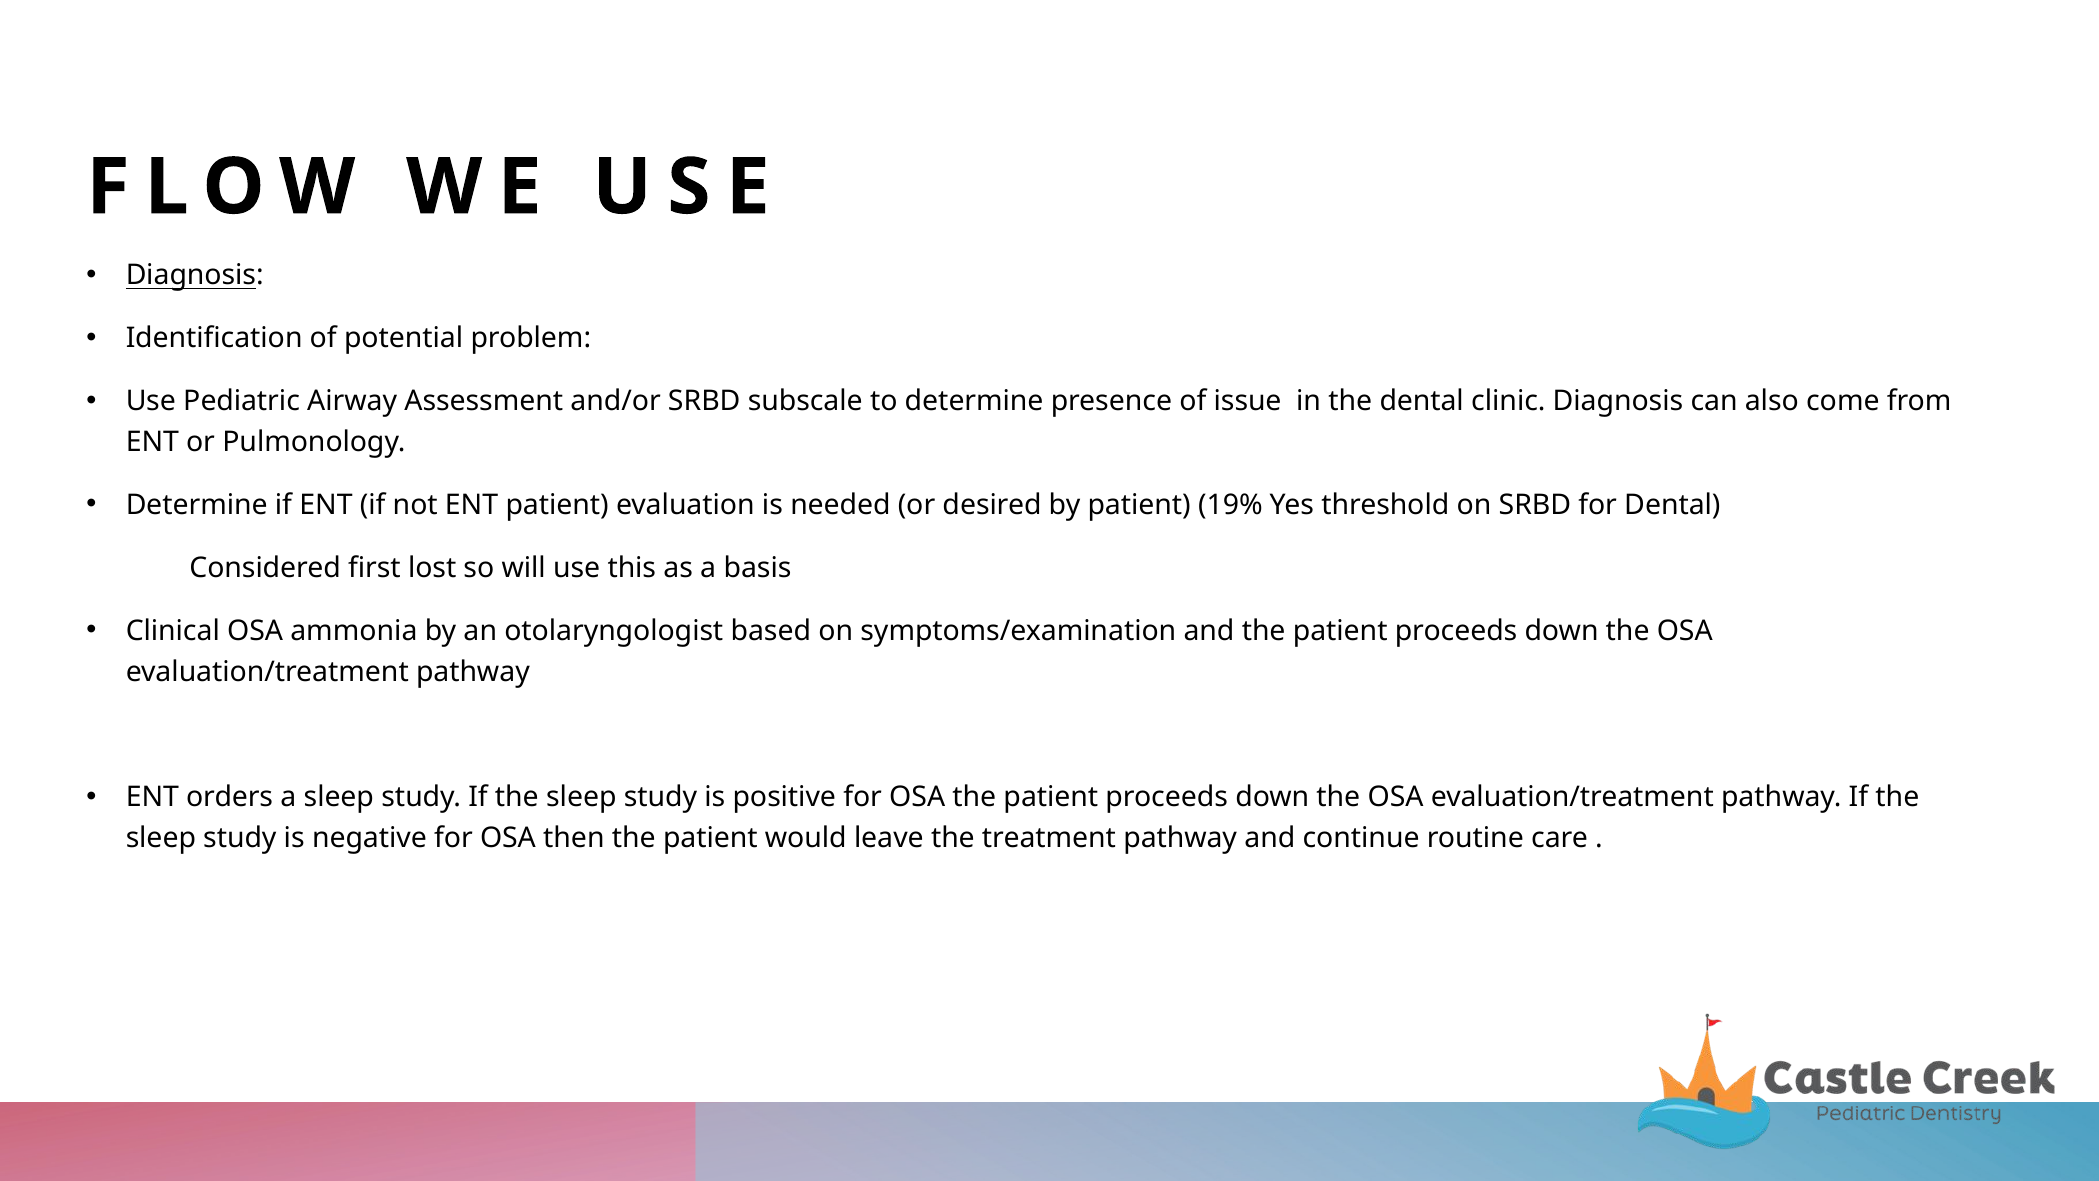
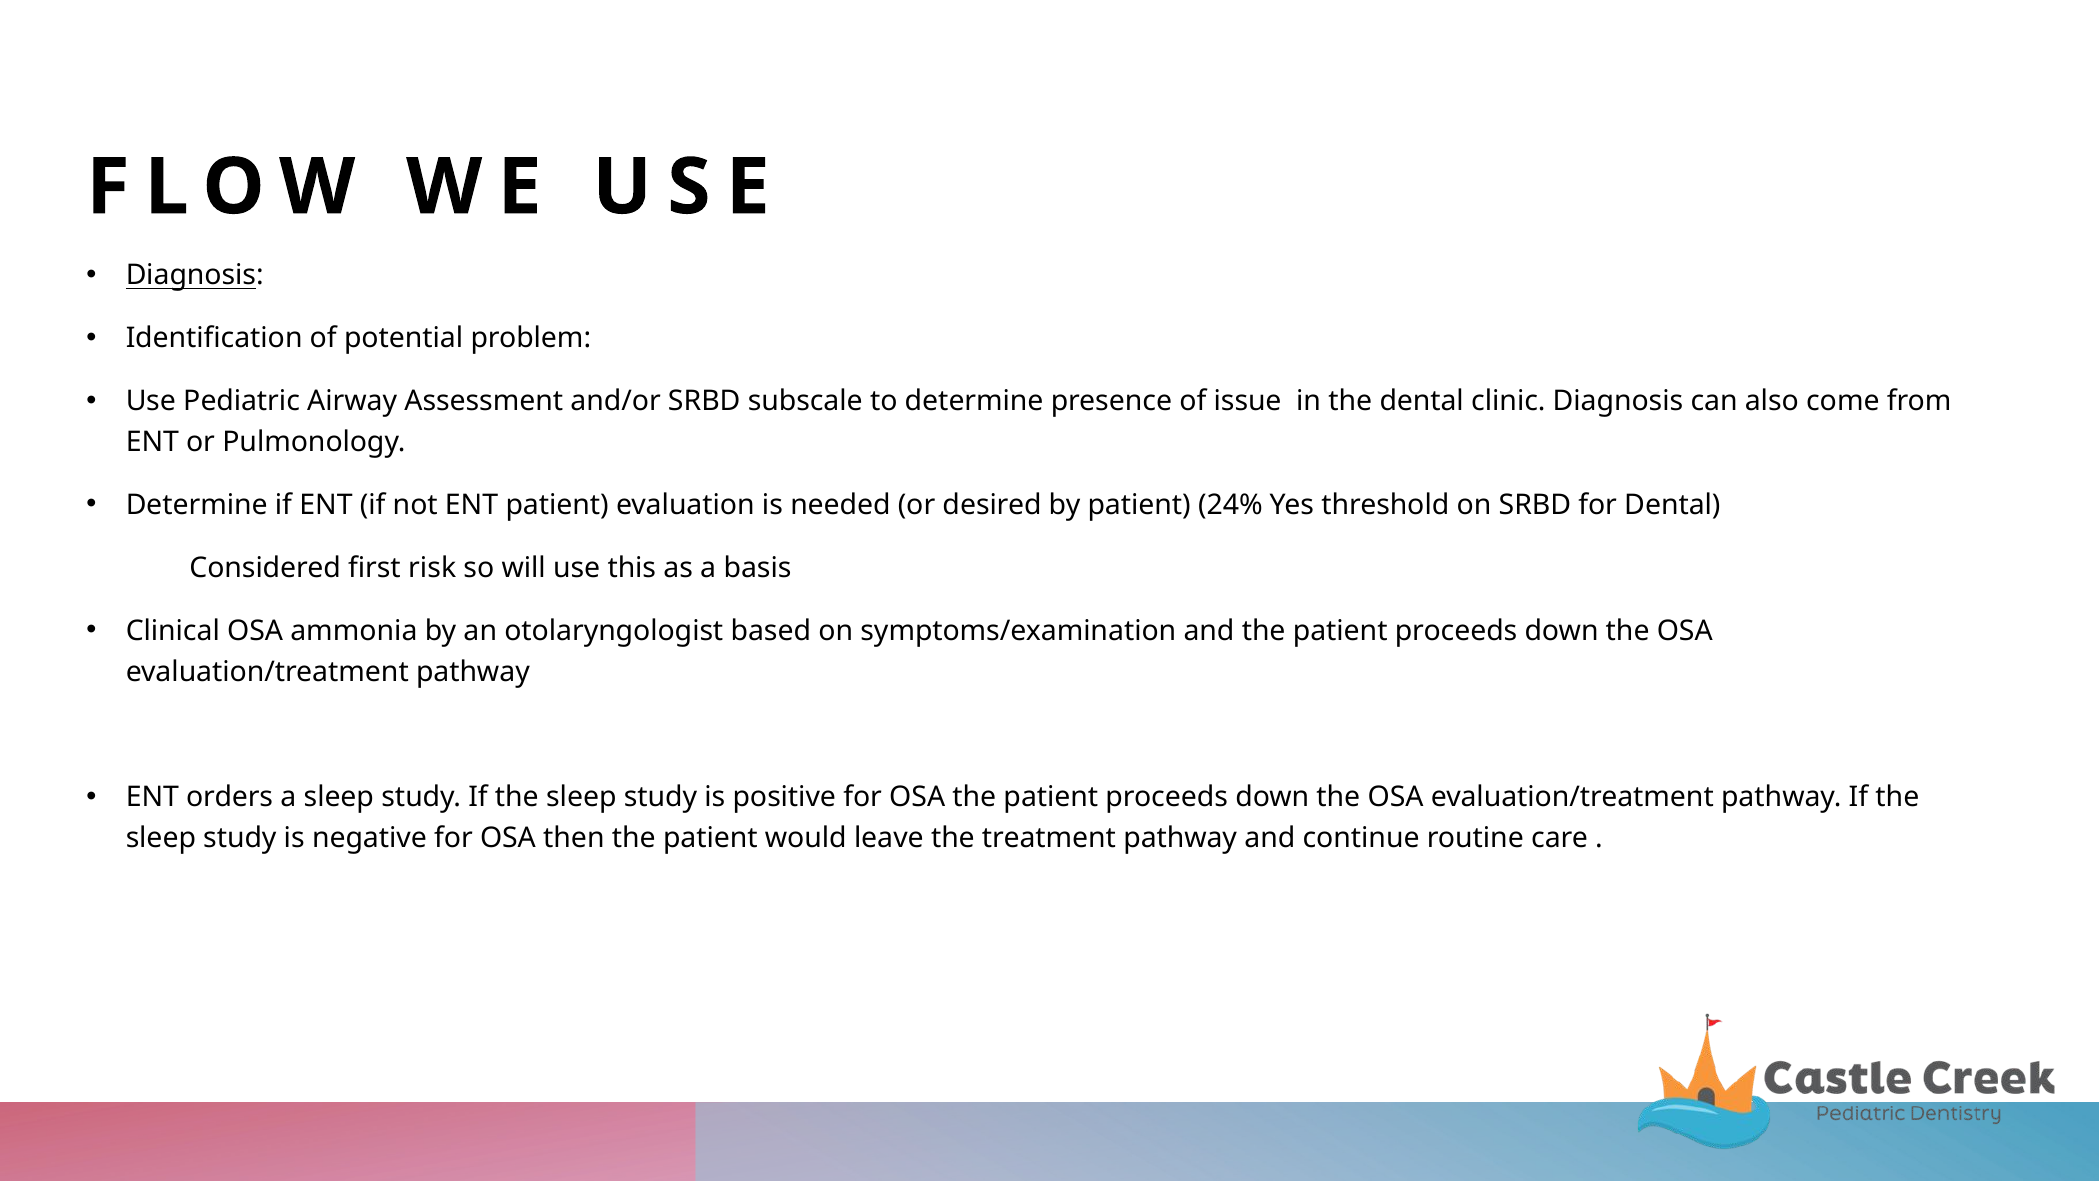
19%: 19% -> 24% (1230, 505)
lost: lost -> risk (432, 568)
